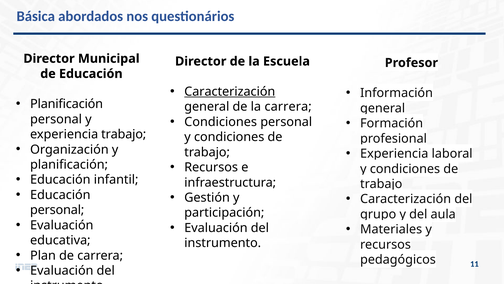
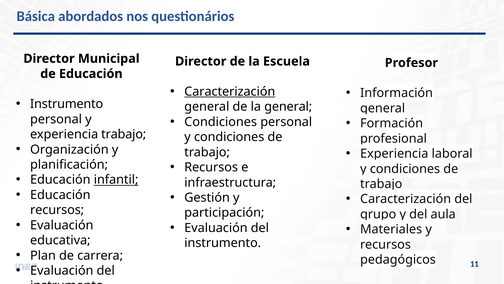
Planificación: Planificación -> Instrumento (67, 104)
la carrera: carrera -> general (288, 107)
infantil underline: none -> present (116, 179)
personal: personal -> recursos (57, 210)
